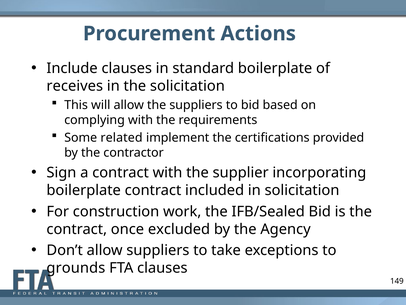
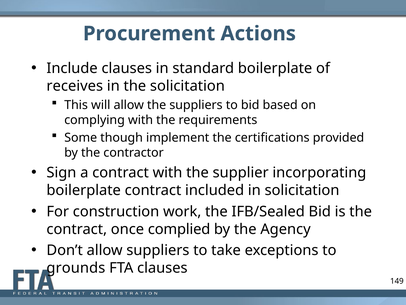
related: related -> though (122, 138)
excluded: excluded -> complied (179, 229)
